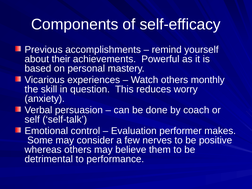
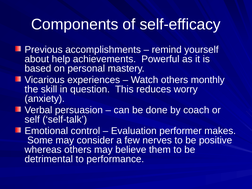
their: their -> help (61, 59)
